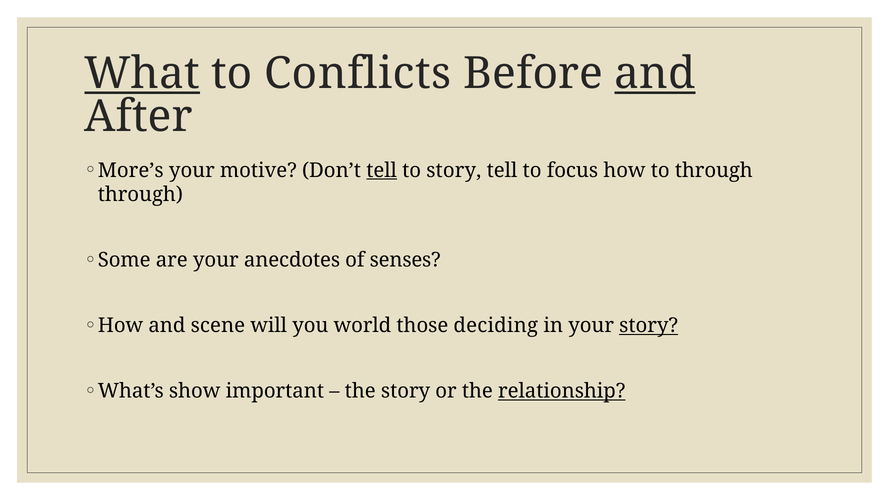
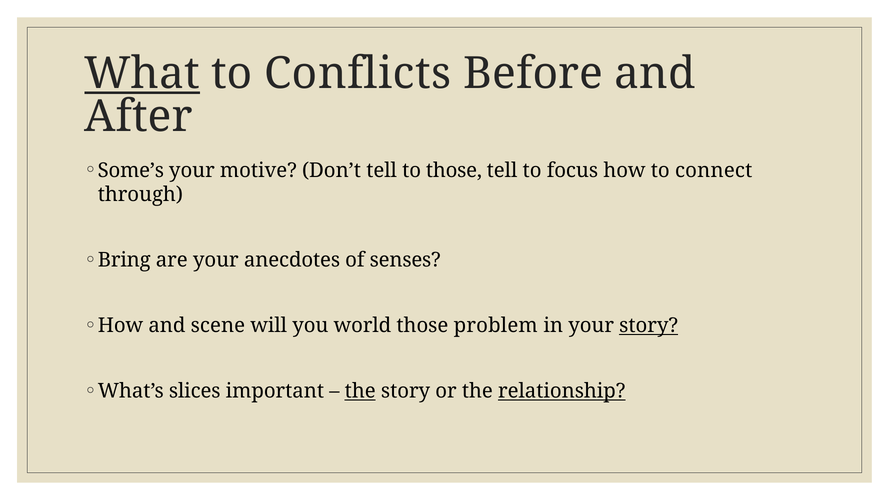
and underline: present -> none (655, 74)
More’s: More’s -> Some’s (131, 170)
tell underline: present -> none (382, 170)
to story: story -> those (454, 170)
to through: through -> connect (714, 170)
Some: Some -> Bring (124, 260)
deciding: deciding -> problem (496, 326)
show: show -> slices (195, 391)
the underline: none -> present (360, 391)
